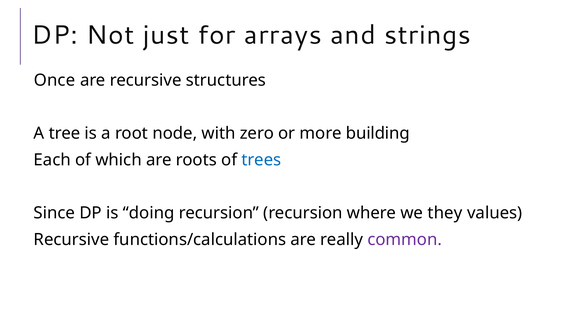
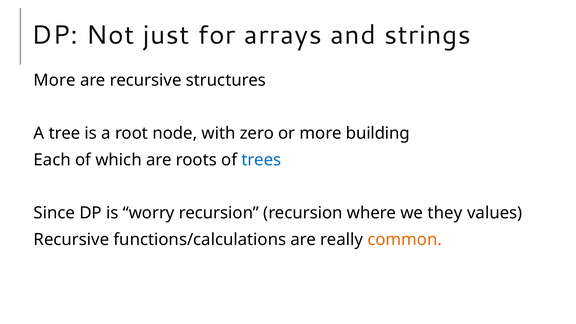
Once: Once -> More (55, 80)
doing: doing -> worry (149, 213)
common colour: purple -> orange (405, 240)
